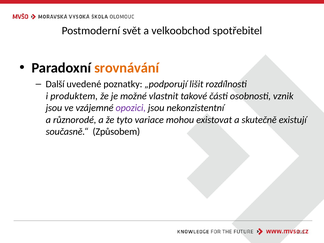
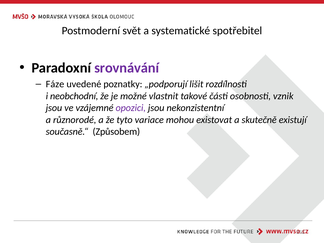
velkoobchod: velkoobchod -> systematické (181, 31)
srovnávání colour: orange -> purple (127, 68)
Další: Další -> Fáze (55, 84)
produktem: produktem -> neobchodní (74, 96)
